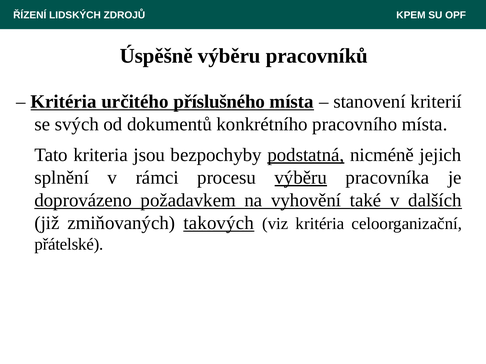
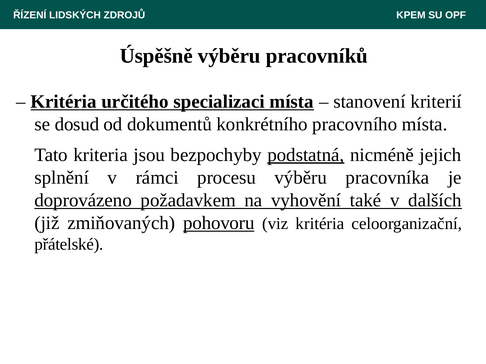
příslušného: příslušného -> specializaci (219, 102)
svých: svých -> dosud (77, 124)
výběru underline: present -> none (301, 178)
takových: takových -> pohovoru (219, 223)
